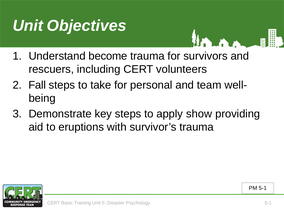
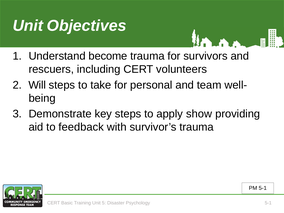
Fall: Fall -> Will (37, 85)
eruptions: eruptions -> feedback (81, 127)
